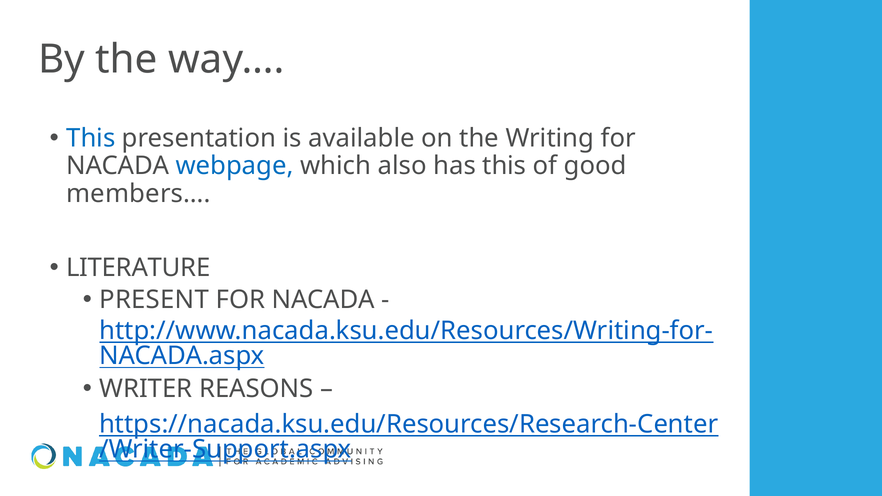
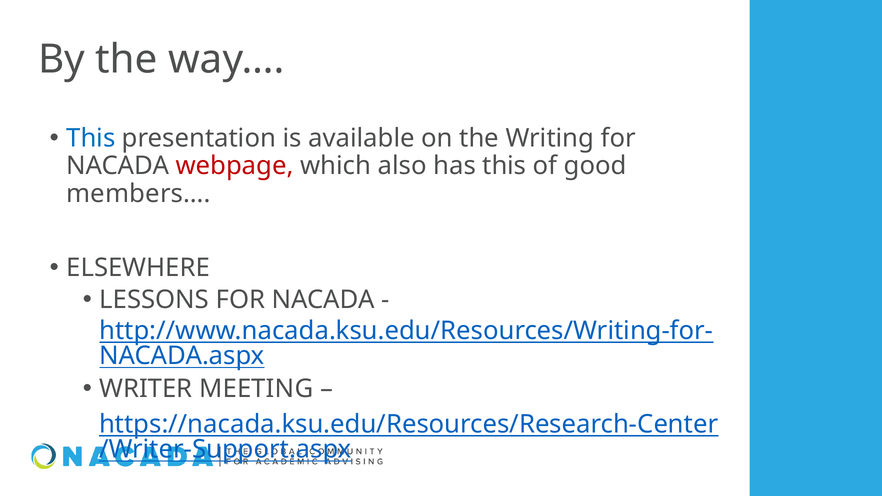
webpage colour: blue -> red (235, 166)
LITERATURE: LITERATURE -> ELSEWHERE (138, 268)
PRESENT: PRESENT -> LESSONS (154, 300)
REASONS: REASONS -> MEETING (256, 389)
